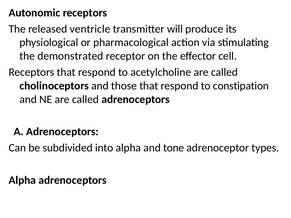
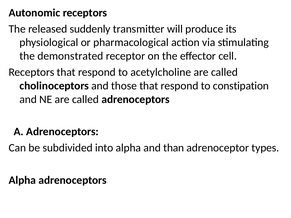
ventricle: ventricle -> suddenly (90, 29)
tone: tone -> than (174, 148)
